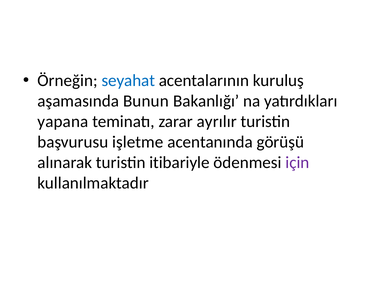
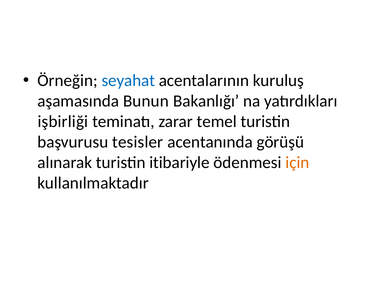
yapana: yapana -> işbirliği (63, 122)
ayrılır: ayrılır -> temel (217, 122)
işletme: işletme -> tesisler (138, 142)
için colour: purple -> orange (297, 162)
